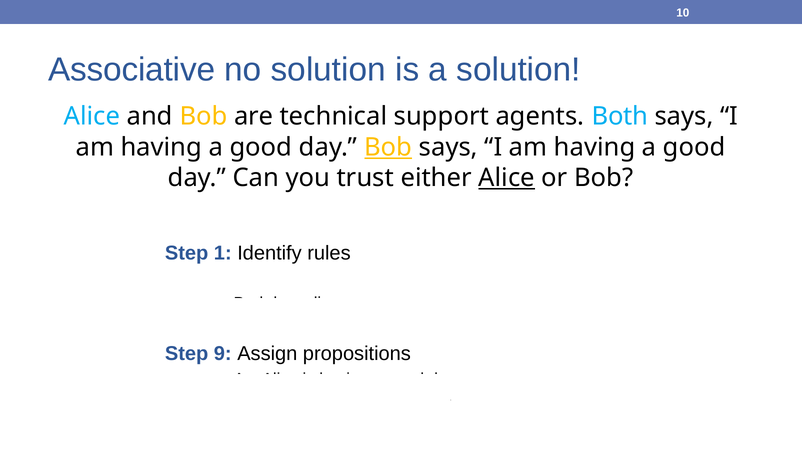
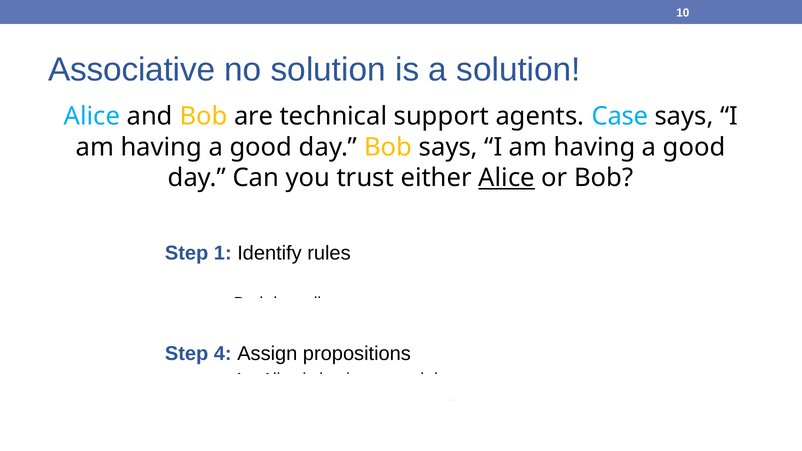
Both: Both -> Case (620, 116)
Bob underline: present -> none (388, 147)
9: 9 -> 4 (223, 354)
